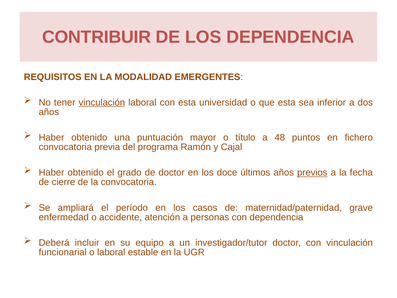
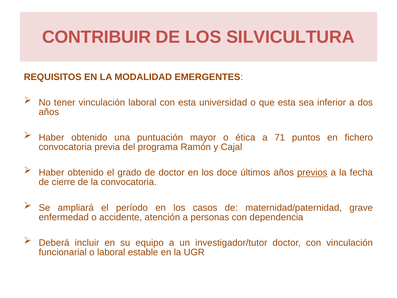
LOS DEPENDENCIA: DEPENDENCIA -> SILVICULTURA (290, 37)
vinculación underline: present -> none (102, 102)
título: título -> ética (245, 137)
48: 48 -> 71 (280, 137)
